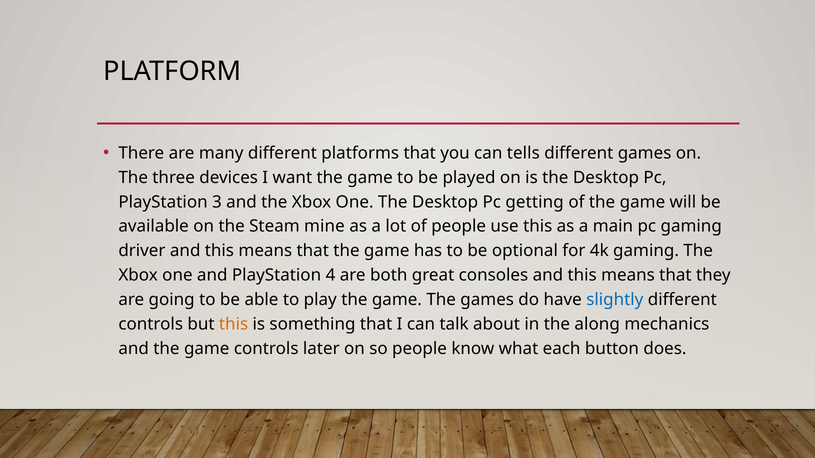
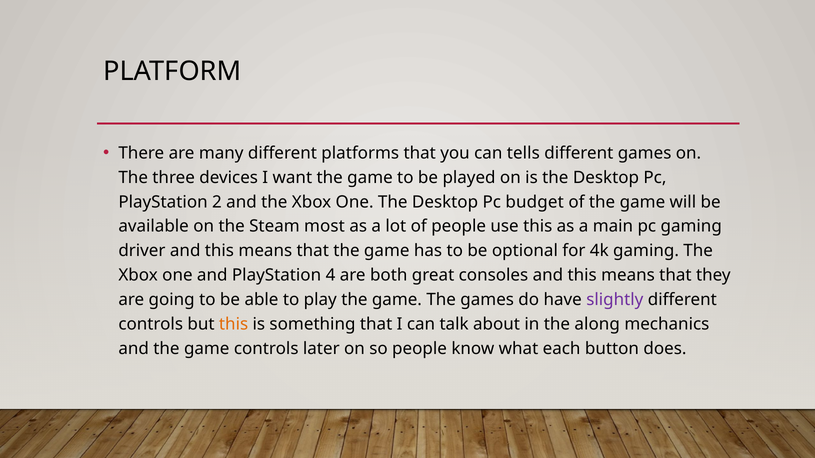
3: 3 -> 2 (217, 202)
getting: getting -> budget (535, 202)
mine: mine -> most (324, 227)
slightly colour: blue -> purple (615, 300)
